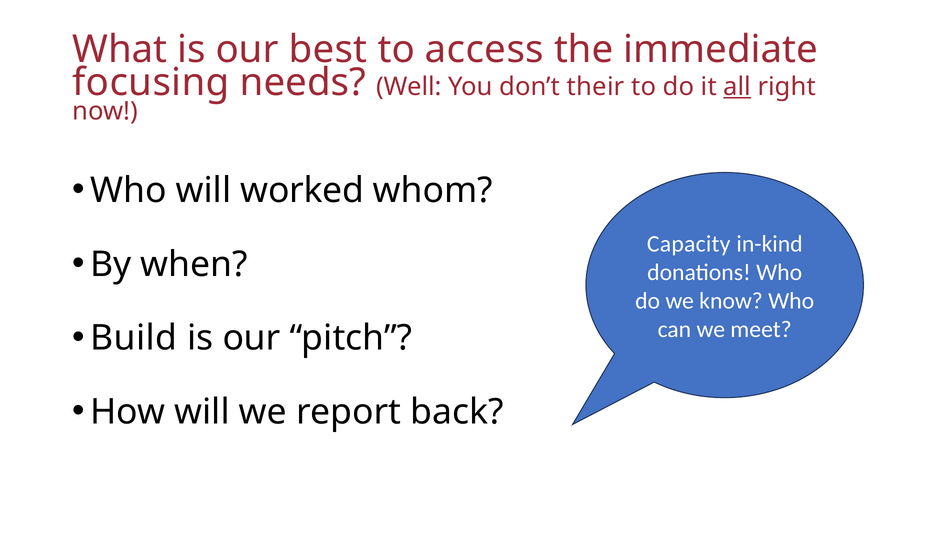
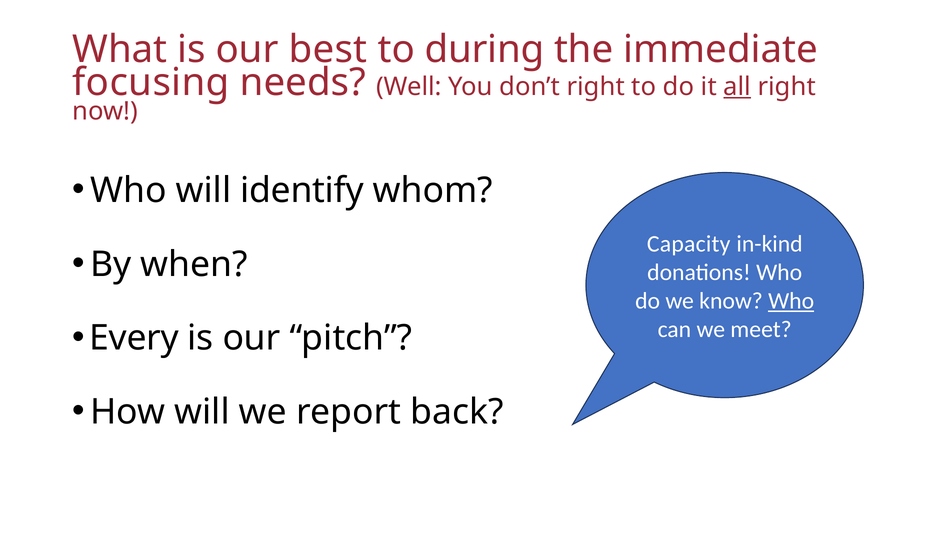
access: access -> during (485, 49)
don’t their: their -> right (596, 87)
worked: worked -> identify (302, 191)
Who underline: none -> present (791, 301)
Build: Build -> Every (134, 338)
